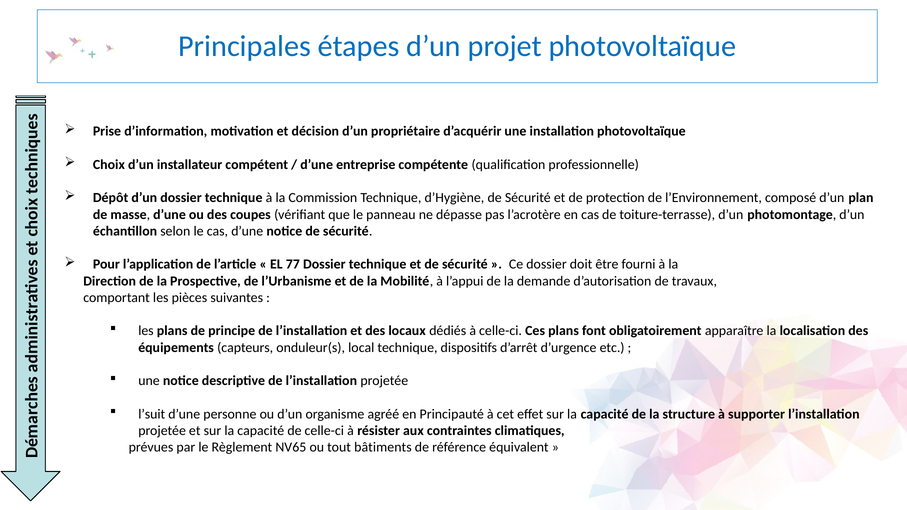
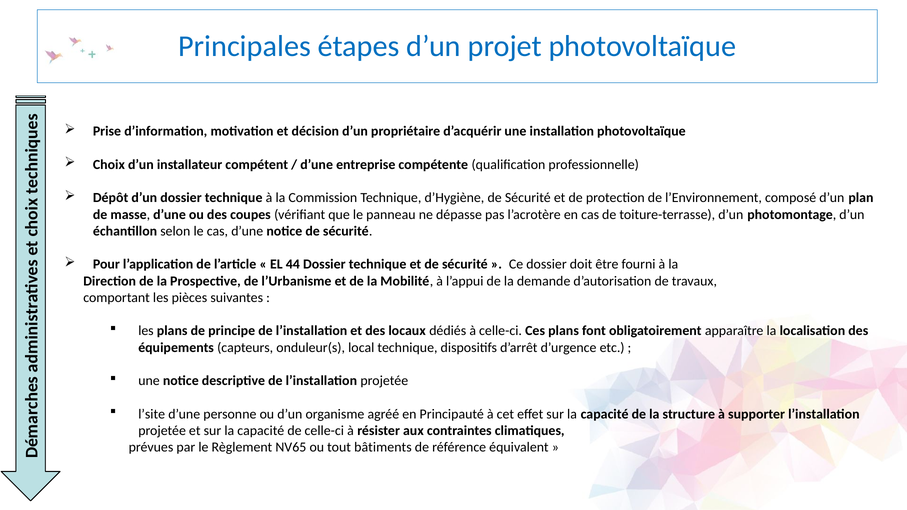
77: 77 -> 44 (293, 264)
l’suit: l’suit -> l’site (152, 414)
